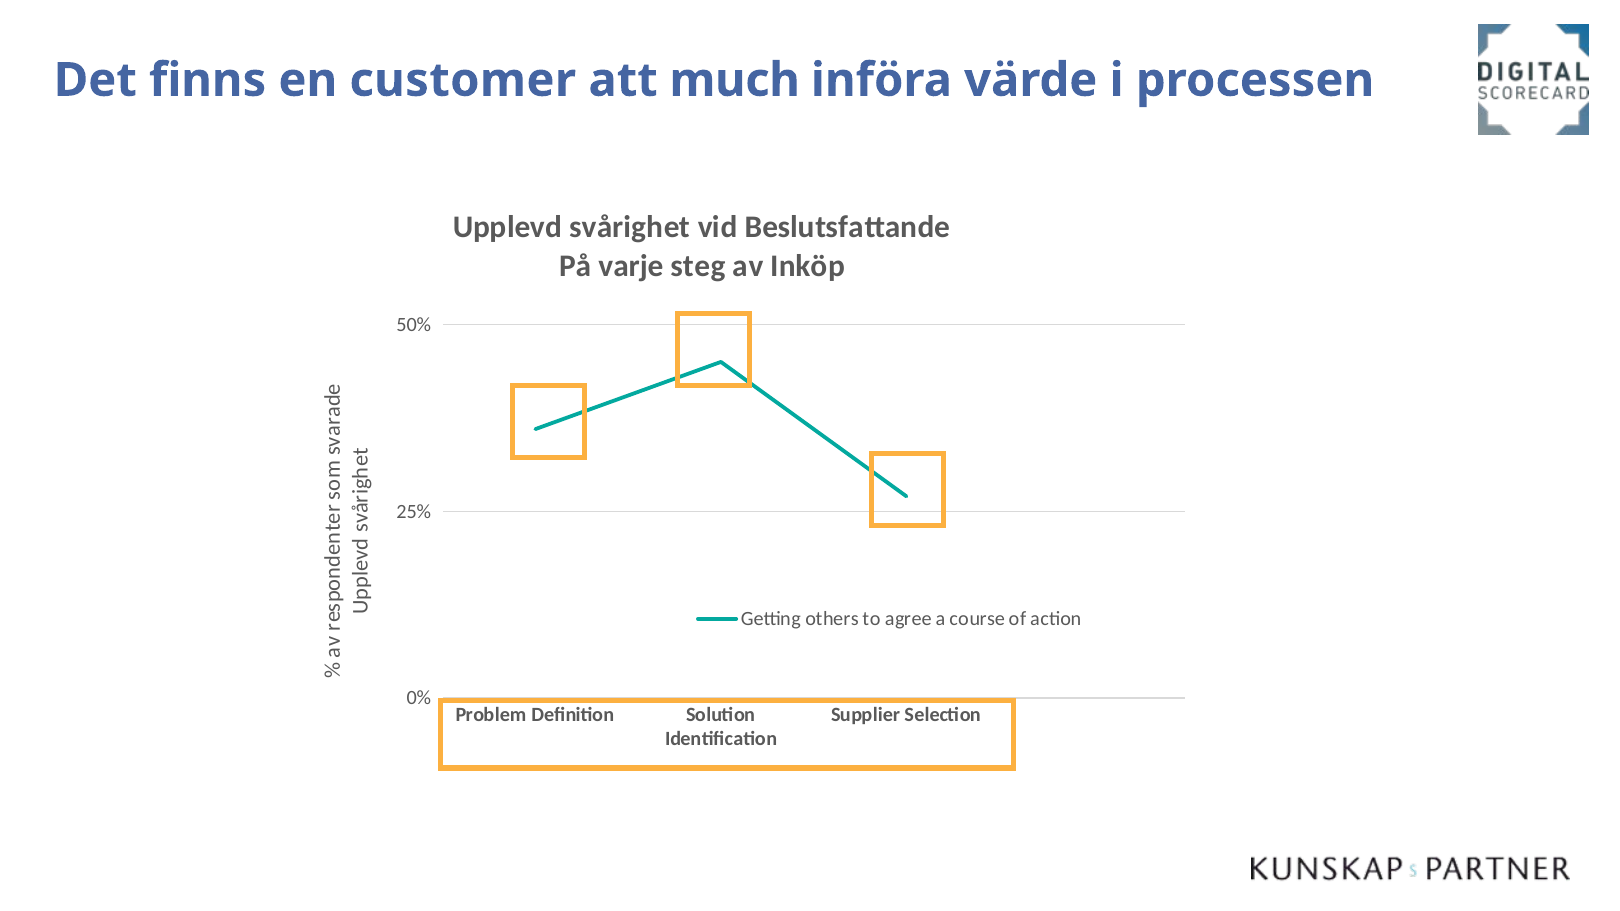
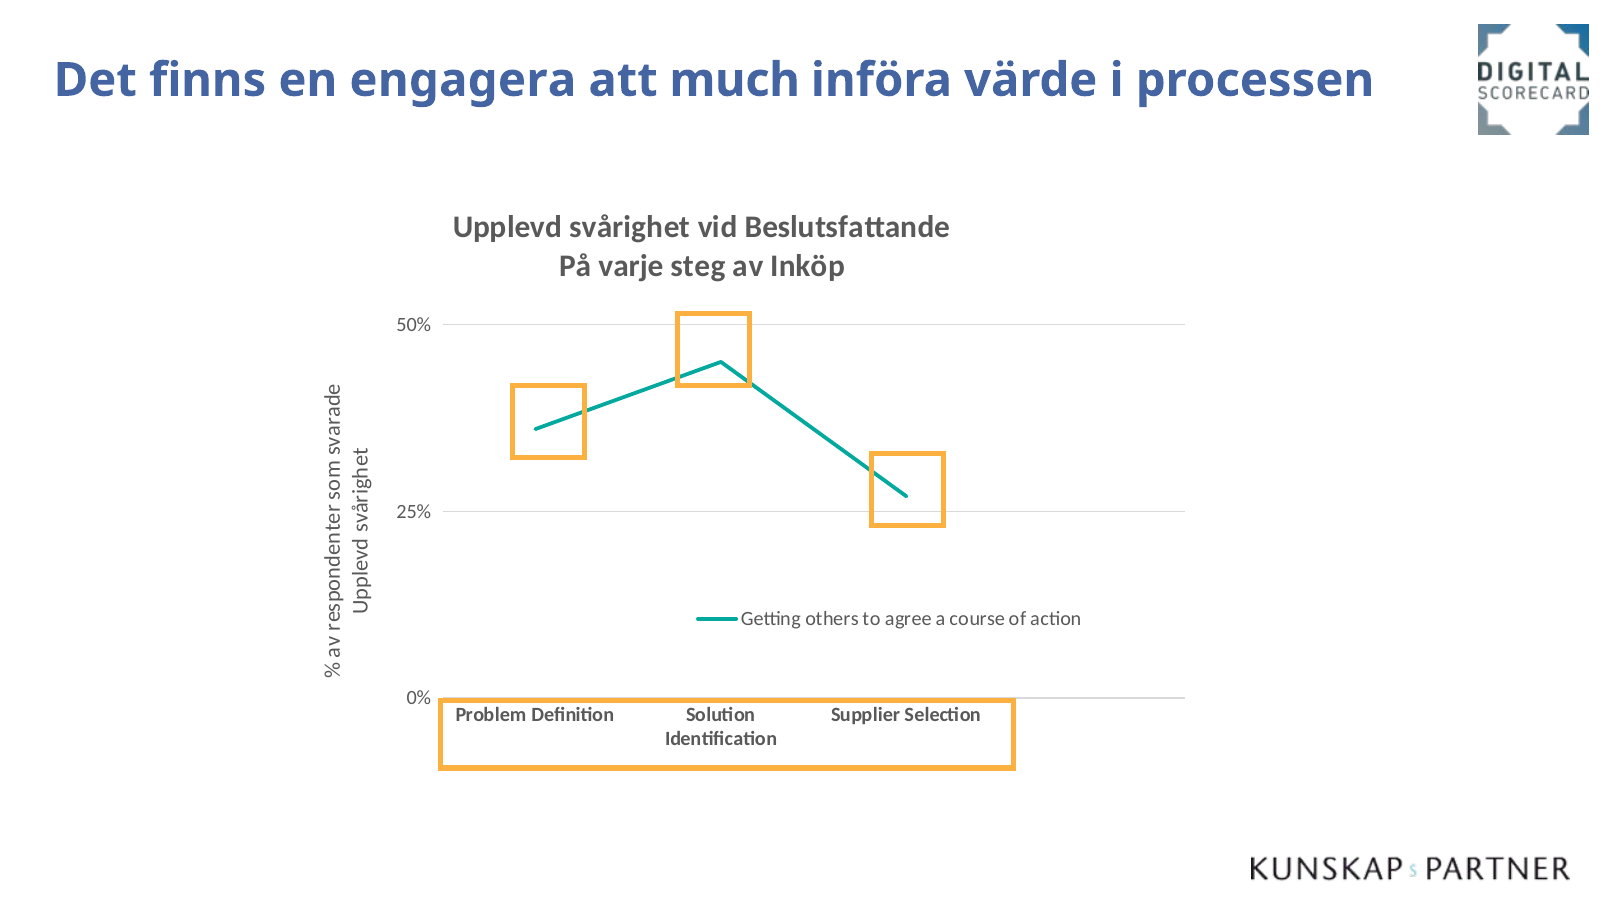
customer: customer -> engagera (463, 80)
